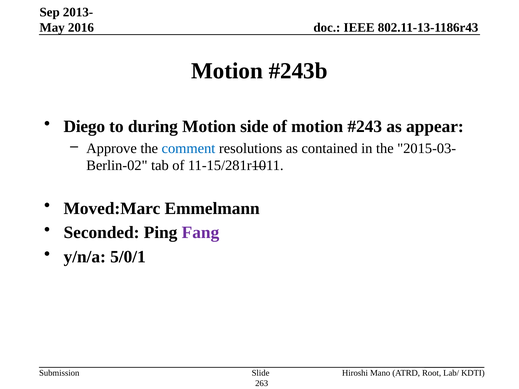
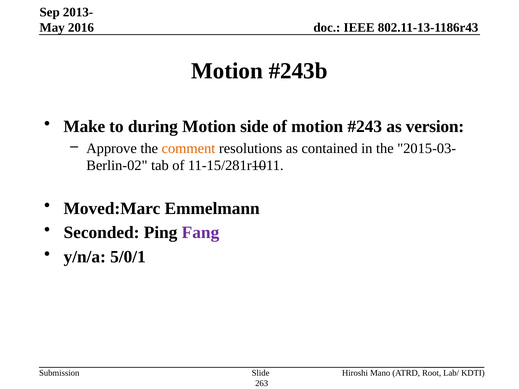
Diego: Diego -> Make (84, 127)
appear: appear -> version (435, 127)
comment colour: blue -> orange (188, 148)
